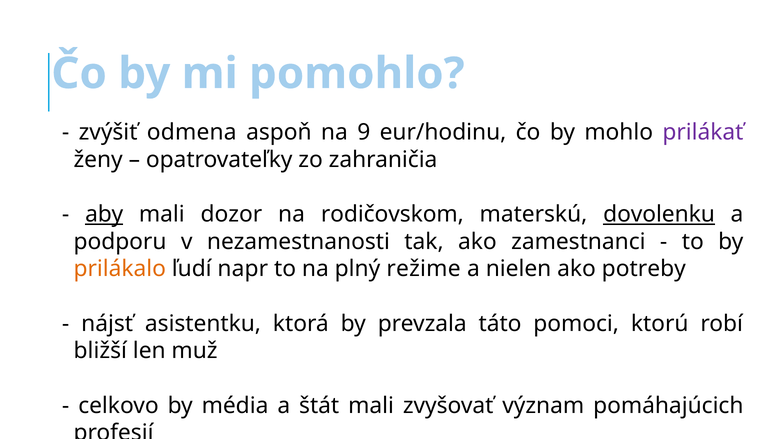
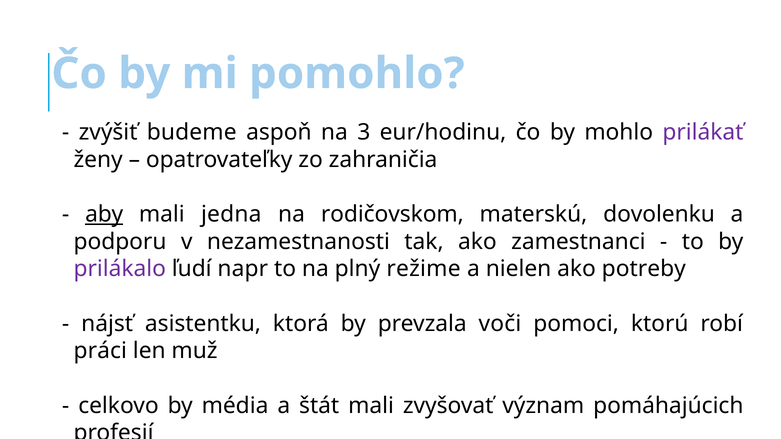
odmena: odmena -> budeme (192, 132)
9: 9 -> 3 (364, 132)
dozor: dozor -> jedna (231, 214)
dovolenku underline: present -> none (659, 214)
prilákalo colour: orange -> purple (120, 269)
táto: táto -> voči (500, 324)
bližší: bližší -> práci (100, 351)
